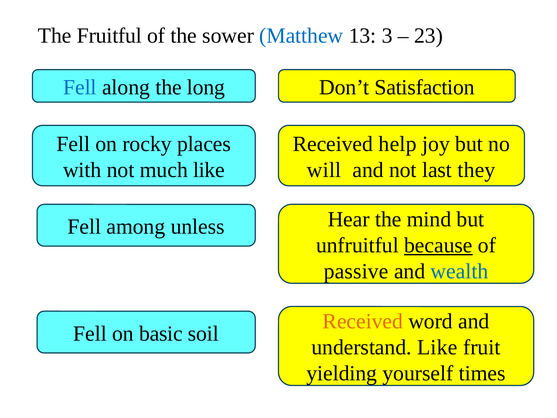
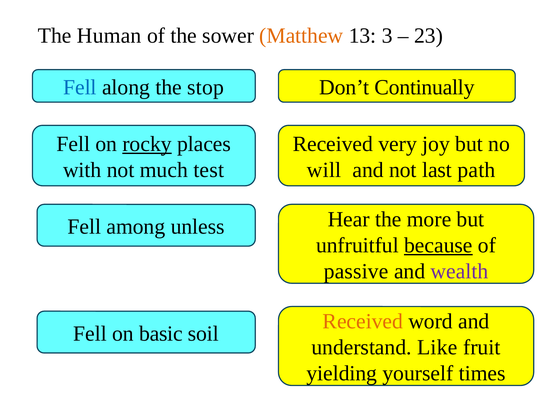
Fruitful: Fruitful -> Human (109, 36)
Matthew colour: blue -> orange (301, 36)
long: long -> stop (206, 87)
Satisfaction: Satisfaction -> Continually (425, 87)
rocky underline: none -> present (147, 144)
help: help -> very (398, 144)
much like: like -> test (209, 170)
they: they -> path (476, 170)
mind: mind -> more (429, 219)
wealth colour: blue -> purple (459, 271)
